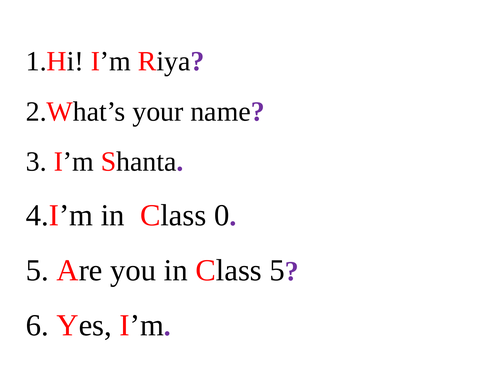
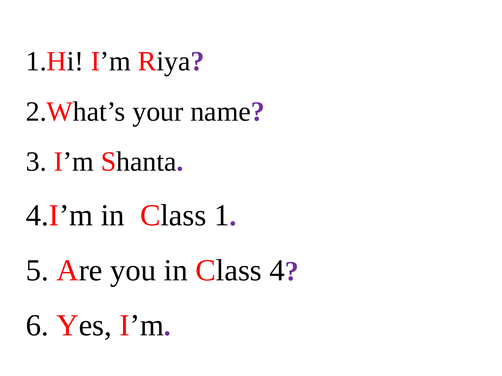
0: 0 -> 1 (222, 216)
Class 5: 5 -> 4 (277, 271)
